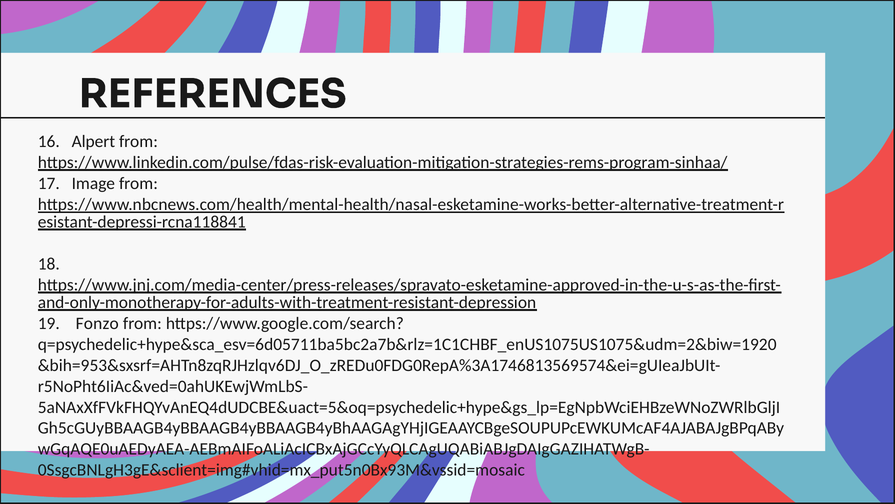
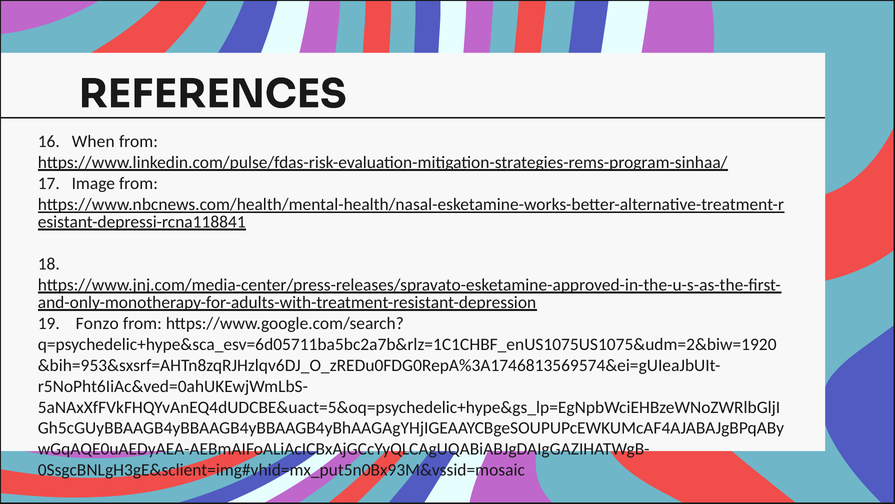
Alpert: Alpert -> When (93, 141)
